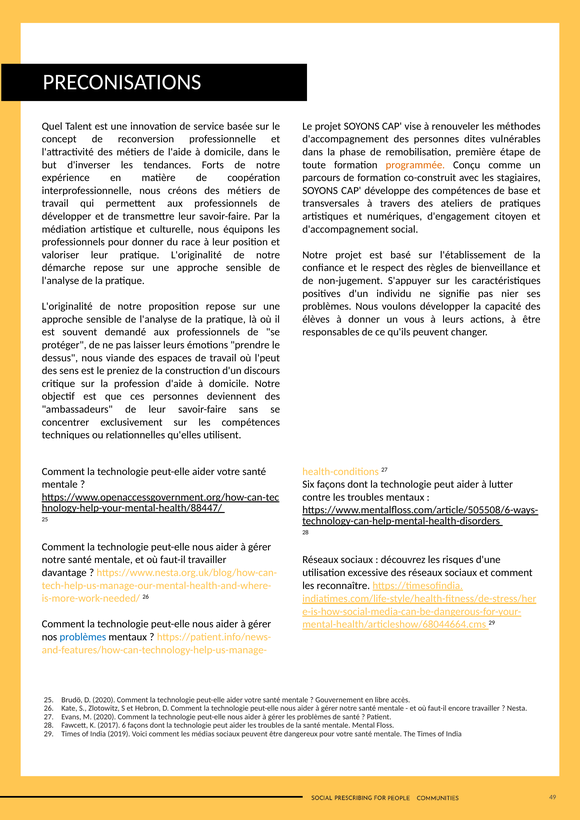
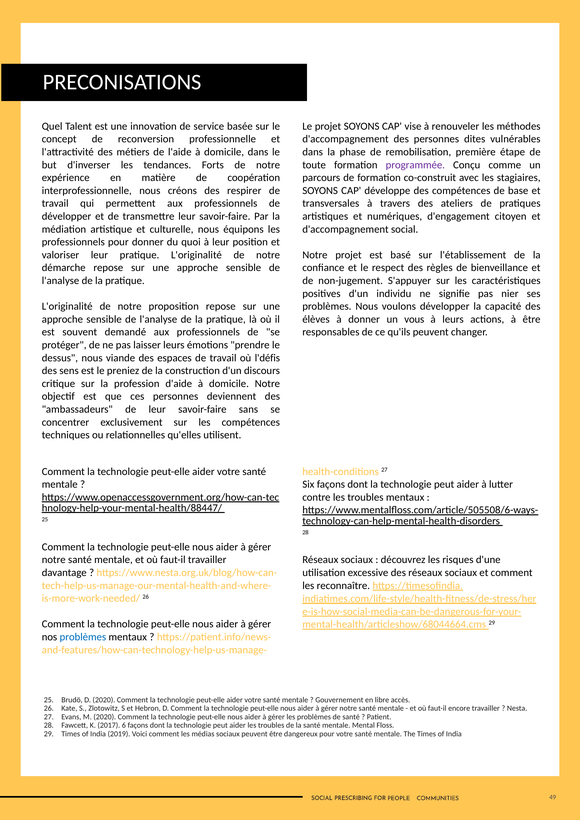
programmée colour: orange -> purple (415, 165)
créons des métiers: métiers -> respirer (244, 191)
race: race -> quoi (191, 242)
l'peut: l'peut -> l'défis (267, 358)
